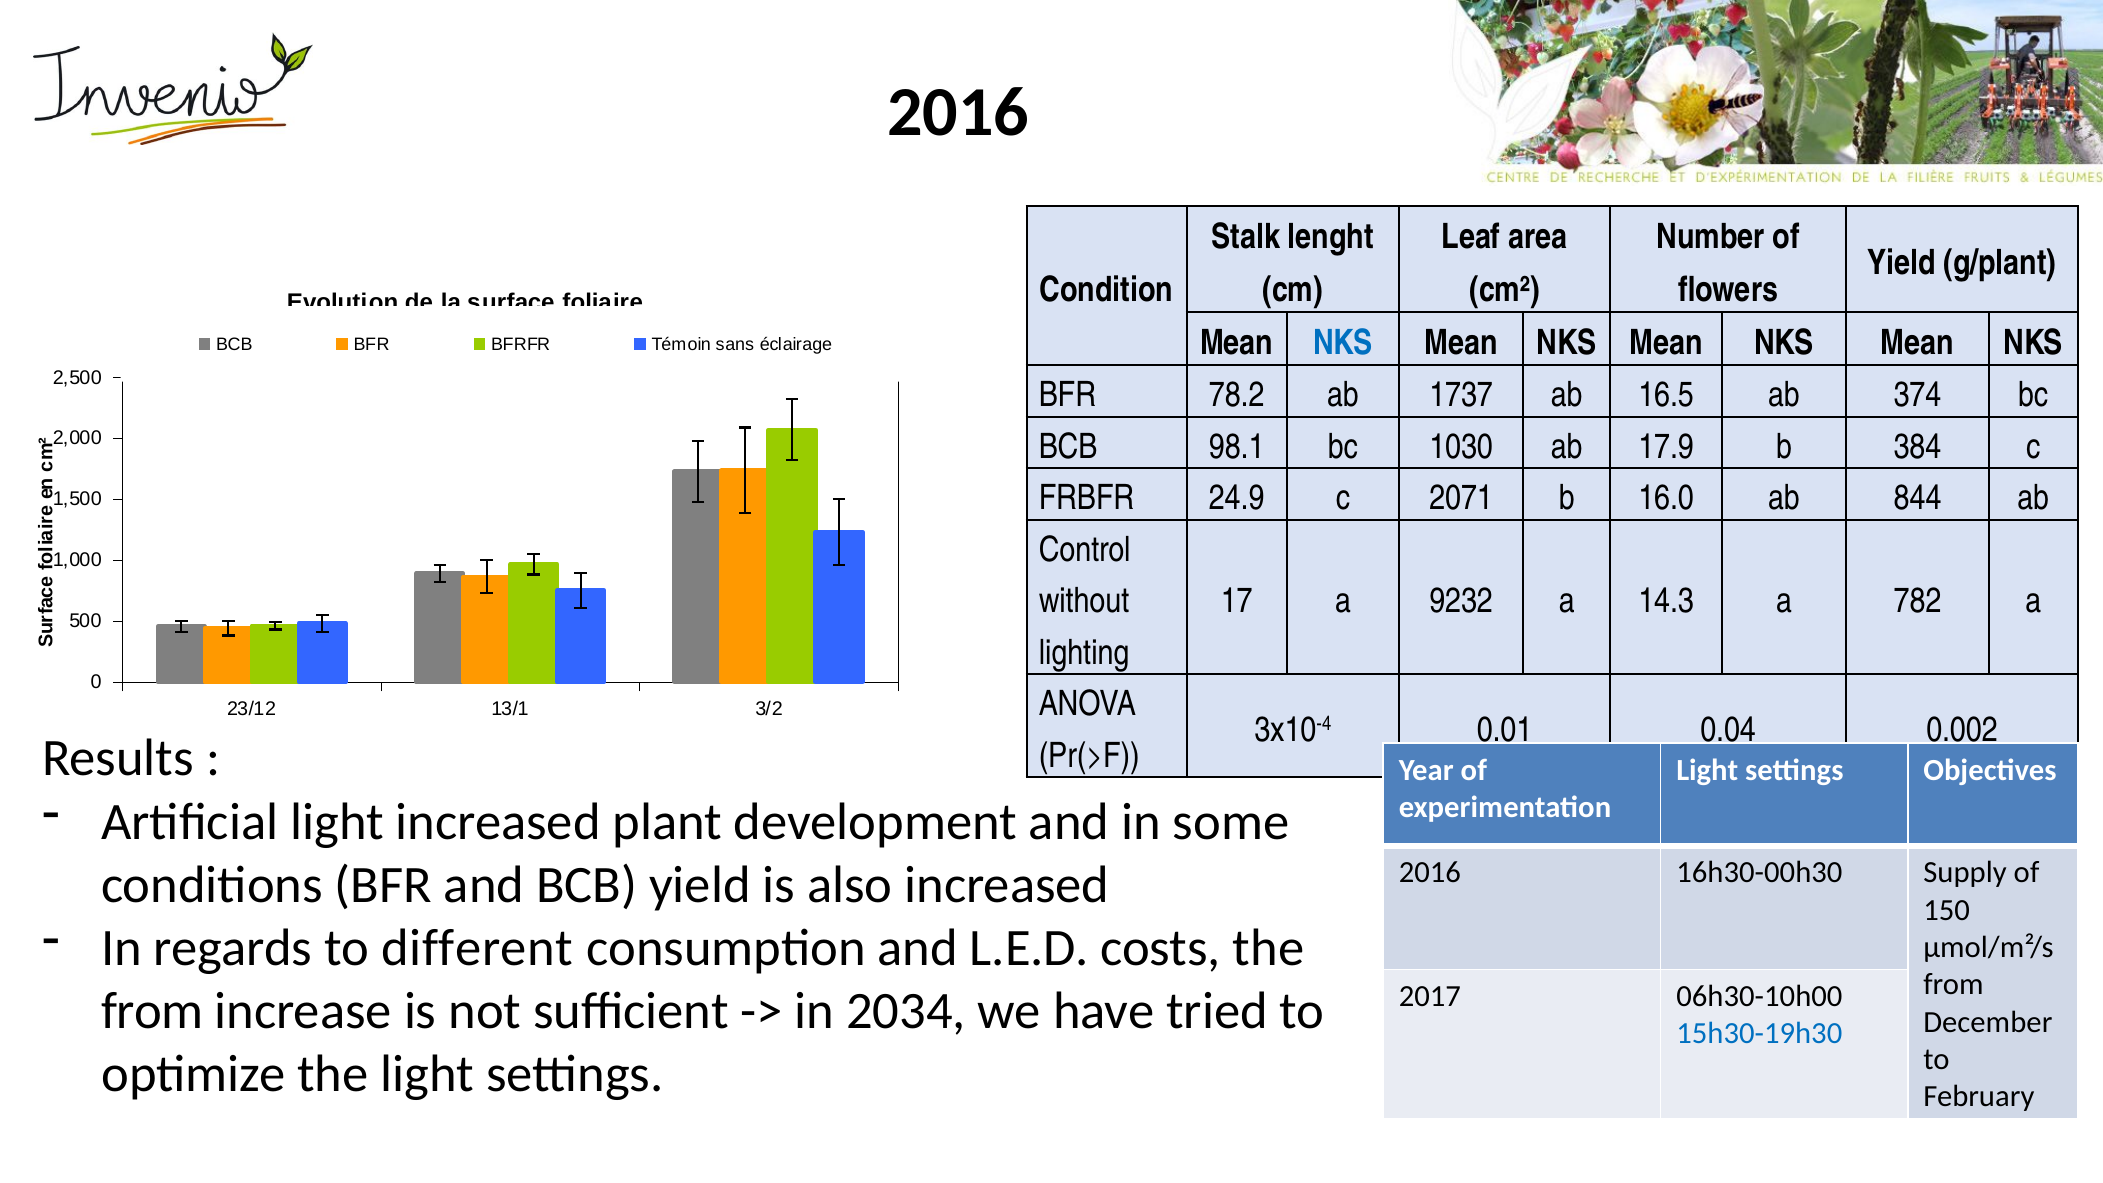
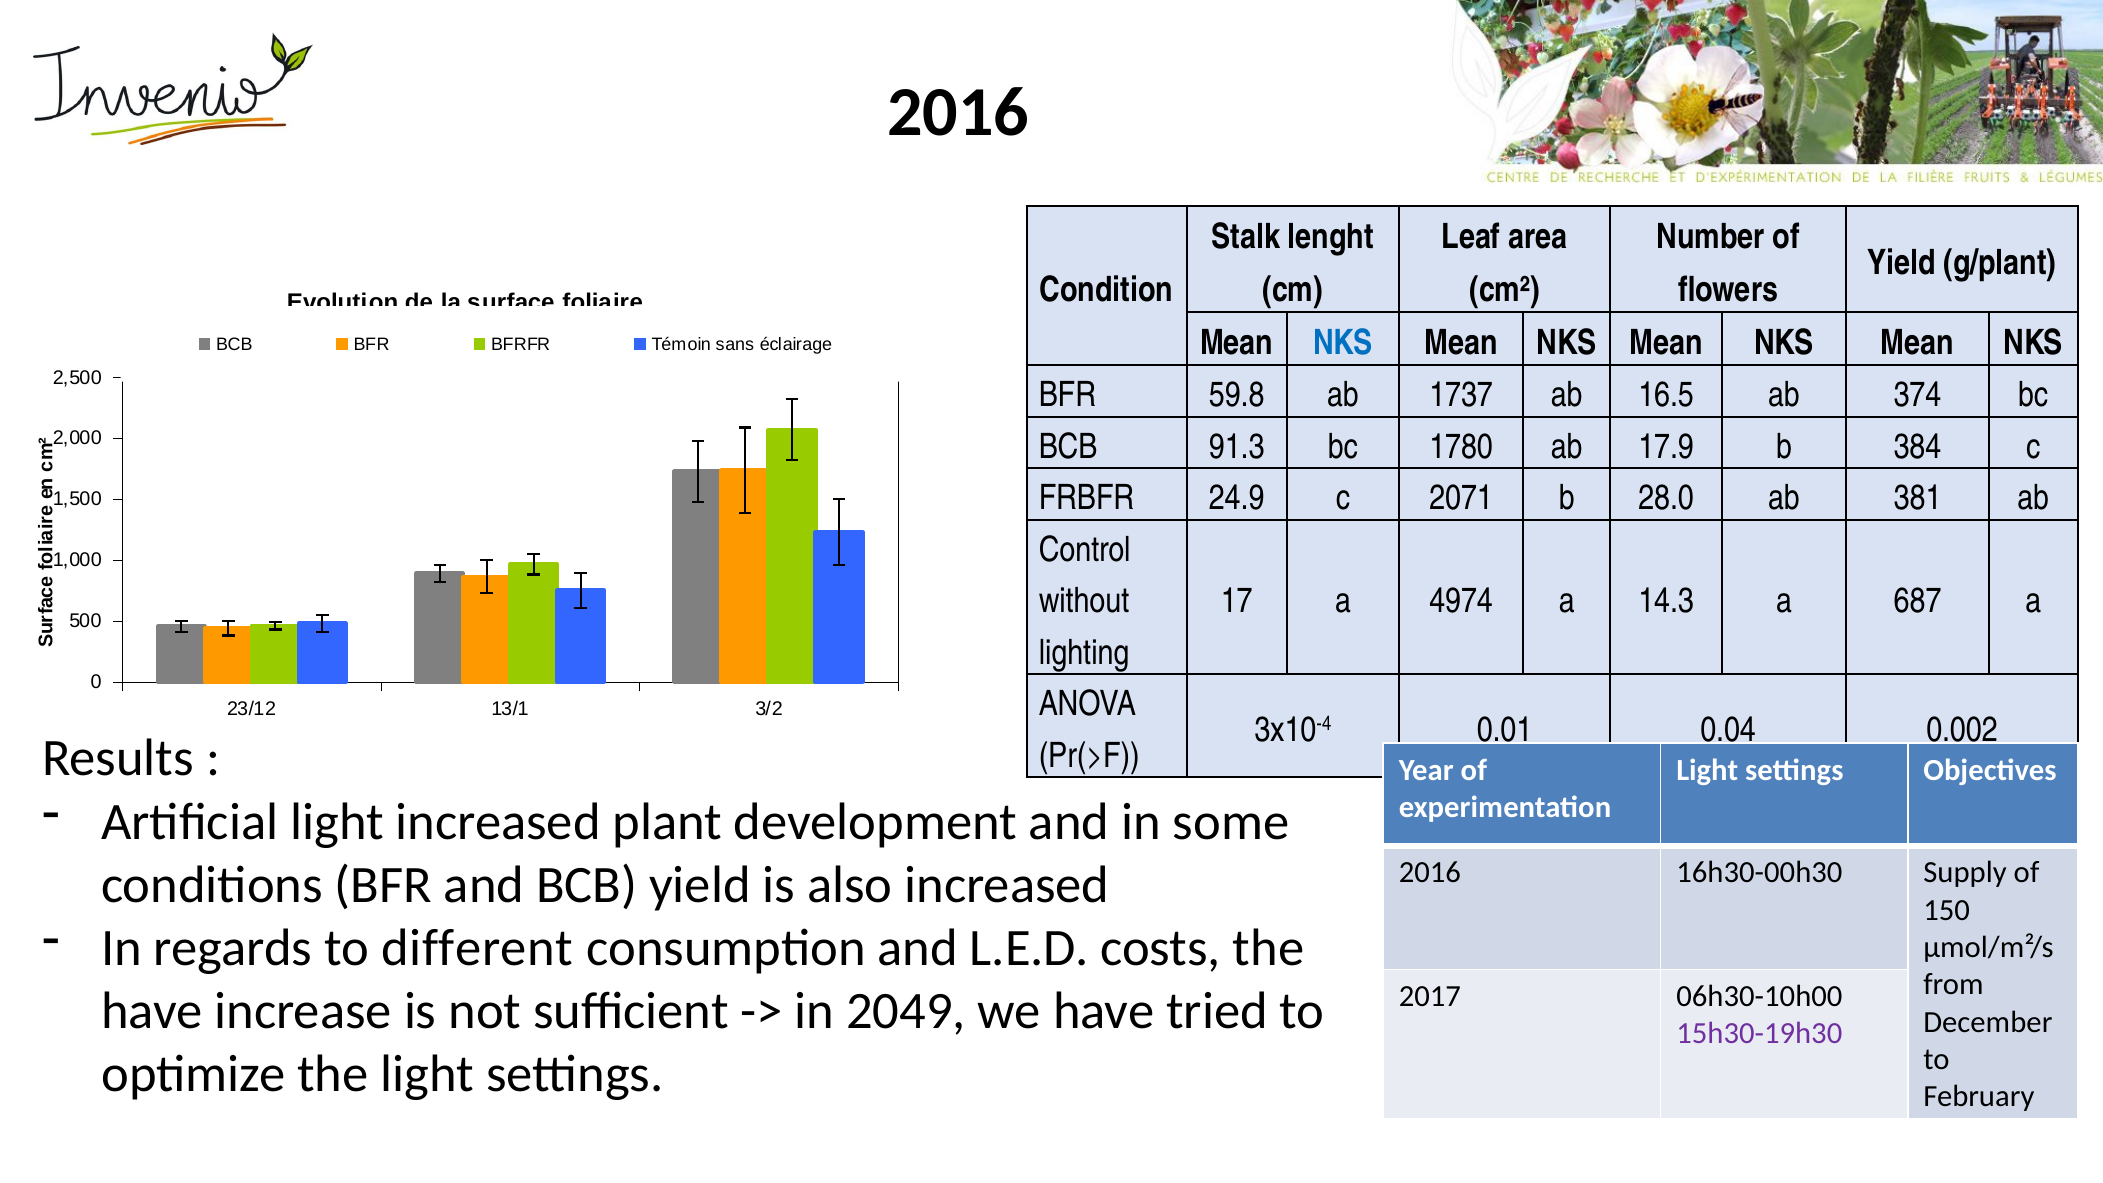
78.2: 78.2 -> 59.8 (1237, 395)
98.1: 98.1 -> 91.3 (1237, 447)
1030: 1030 -> 1780 (1461, 447)
16.0: 16.0 -> 28.0 (1666, 498)
844: 844 -> 381 (1918, 498)
9232: 9232 -> 4974 (1461, 601)
782: 782 -> 687 (1918, 601)
from: from -> have (152, 1011)
2034: 2034 -> 2049 (906, 1011)
15h30-19h30 colour: blue -> purple (1759, 1034)
